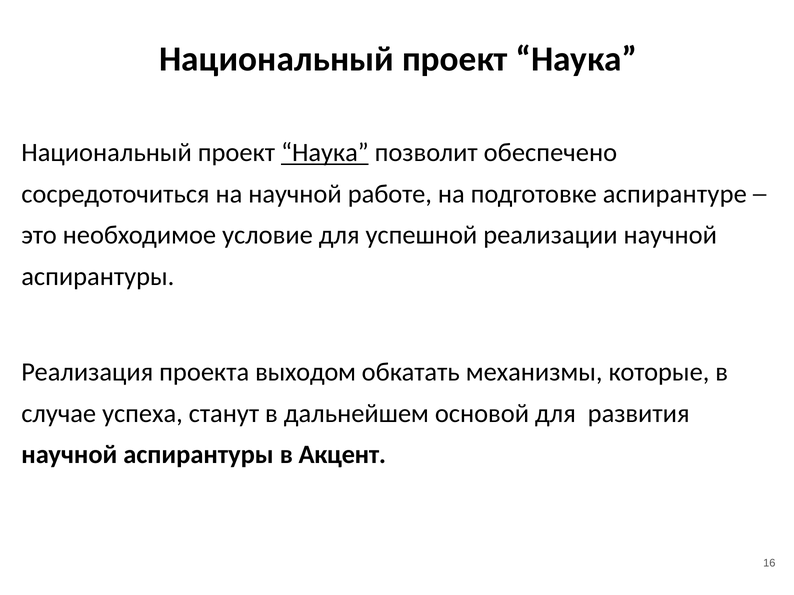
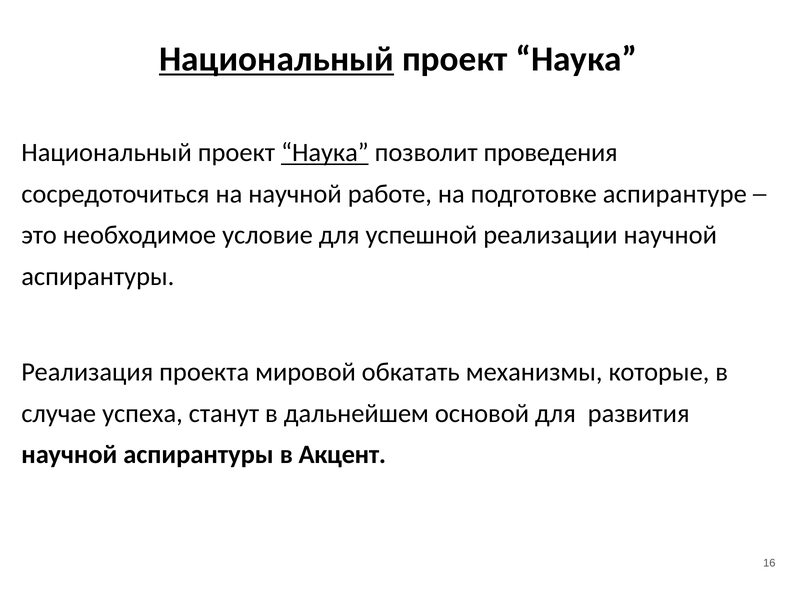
Национальный underline: none -> present (277, 59)
обеспечено: обеспечено -> проведения (551, 153)
выходом: выходом -> мировой (306, 372)
